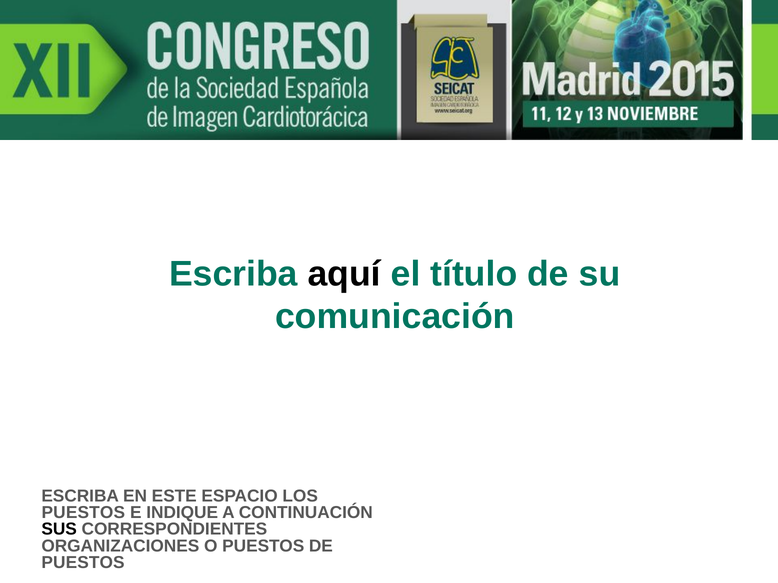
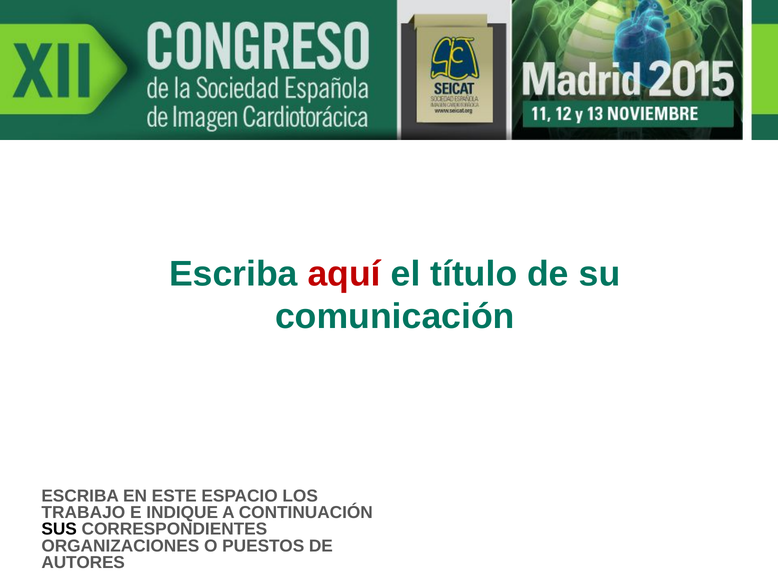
aquí colour: black -> red (344, 274)
PUESTOS: PUESTOS -> TRABAJO (83, 513)
PUESTOS: PUESTOS -> AUTORES (83, 563)
